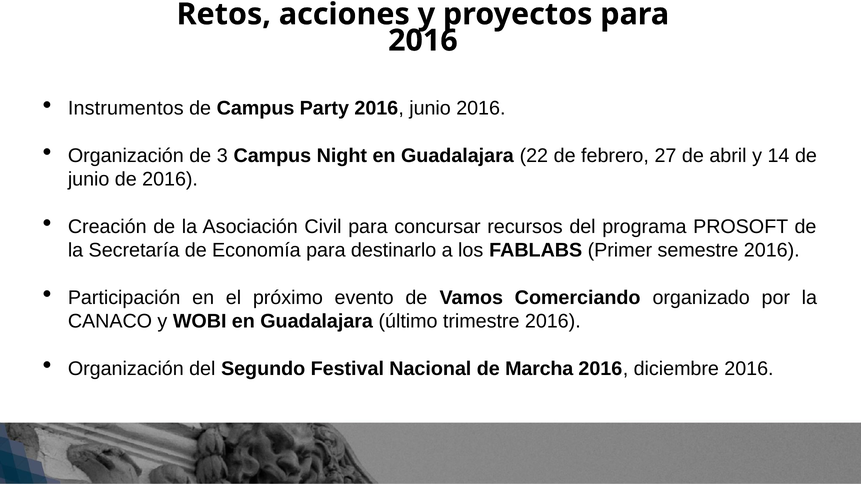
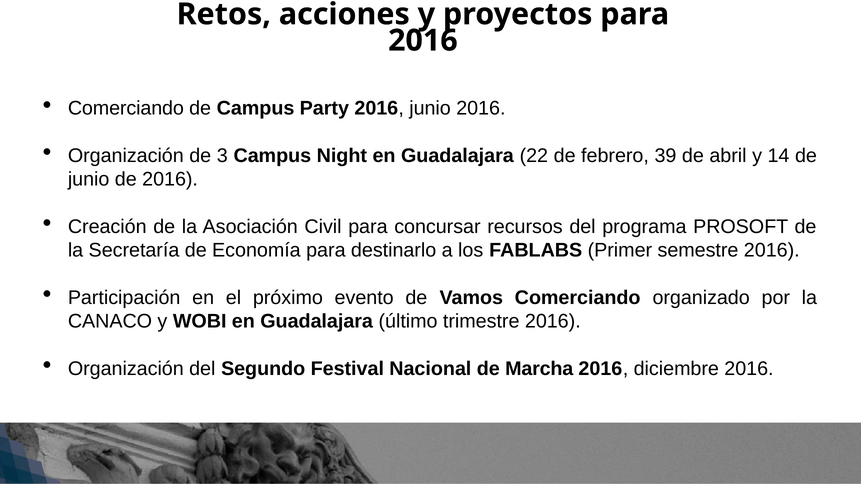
Instrumentos: Instrumentos -> Comerciando (126, 108)
27: 27 -> 39 (665, 156)
